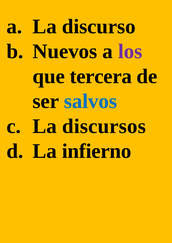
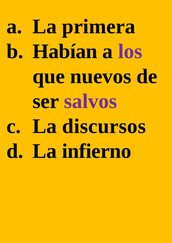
discurso: discurso -> primera (99, 27)
Nuevos: Nuevos -> Habían (65, 51)
tercera: tercera -> nuevos (101, 76)
salvos colour: blue -> purple (90, 101)
